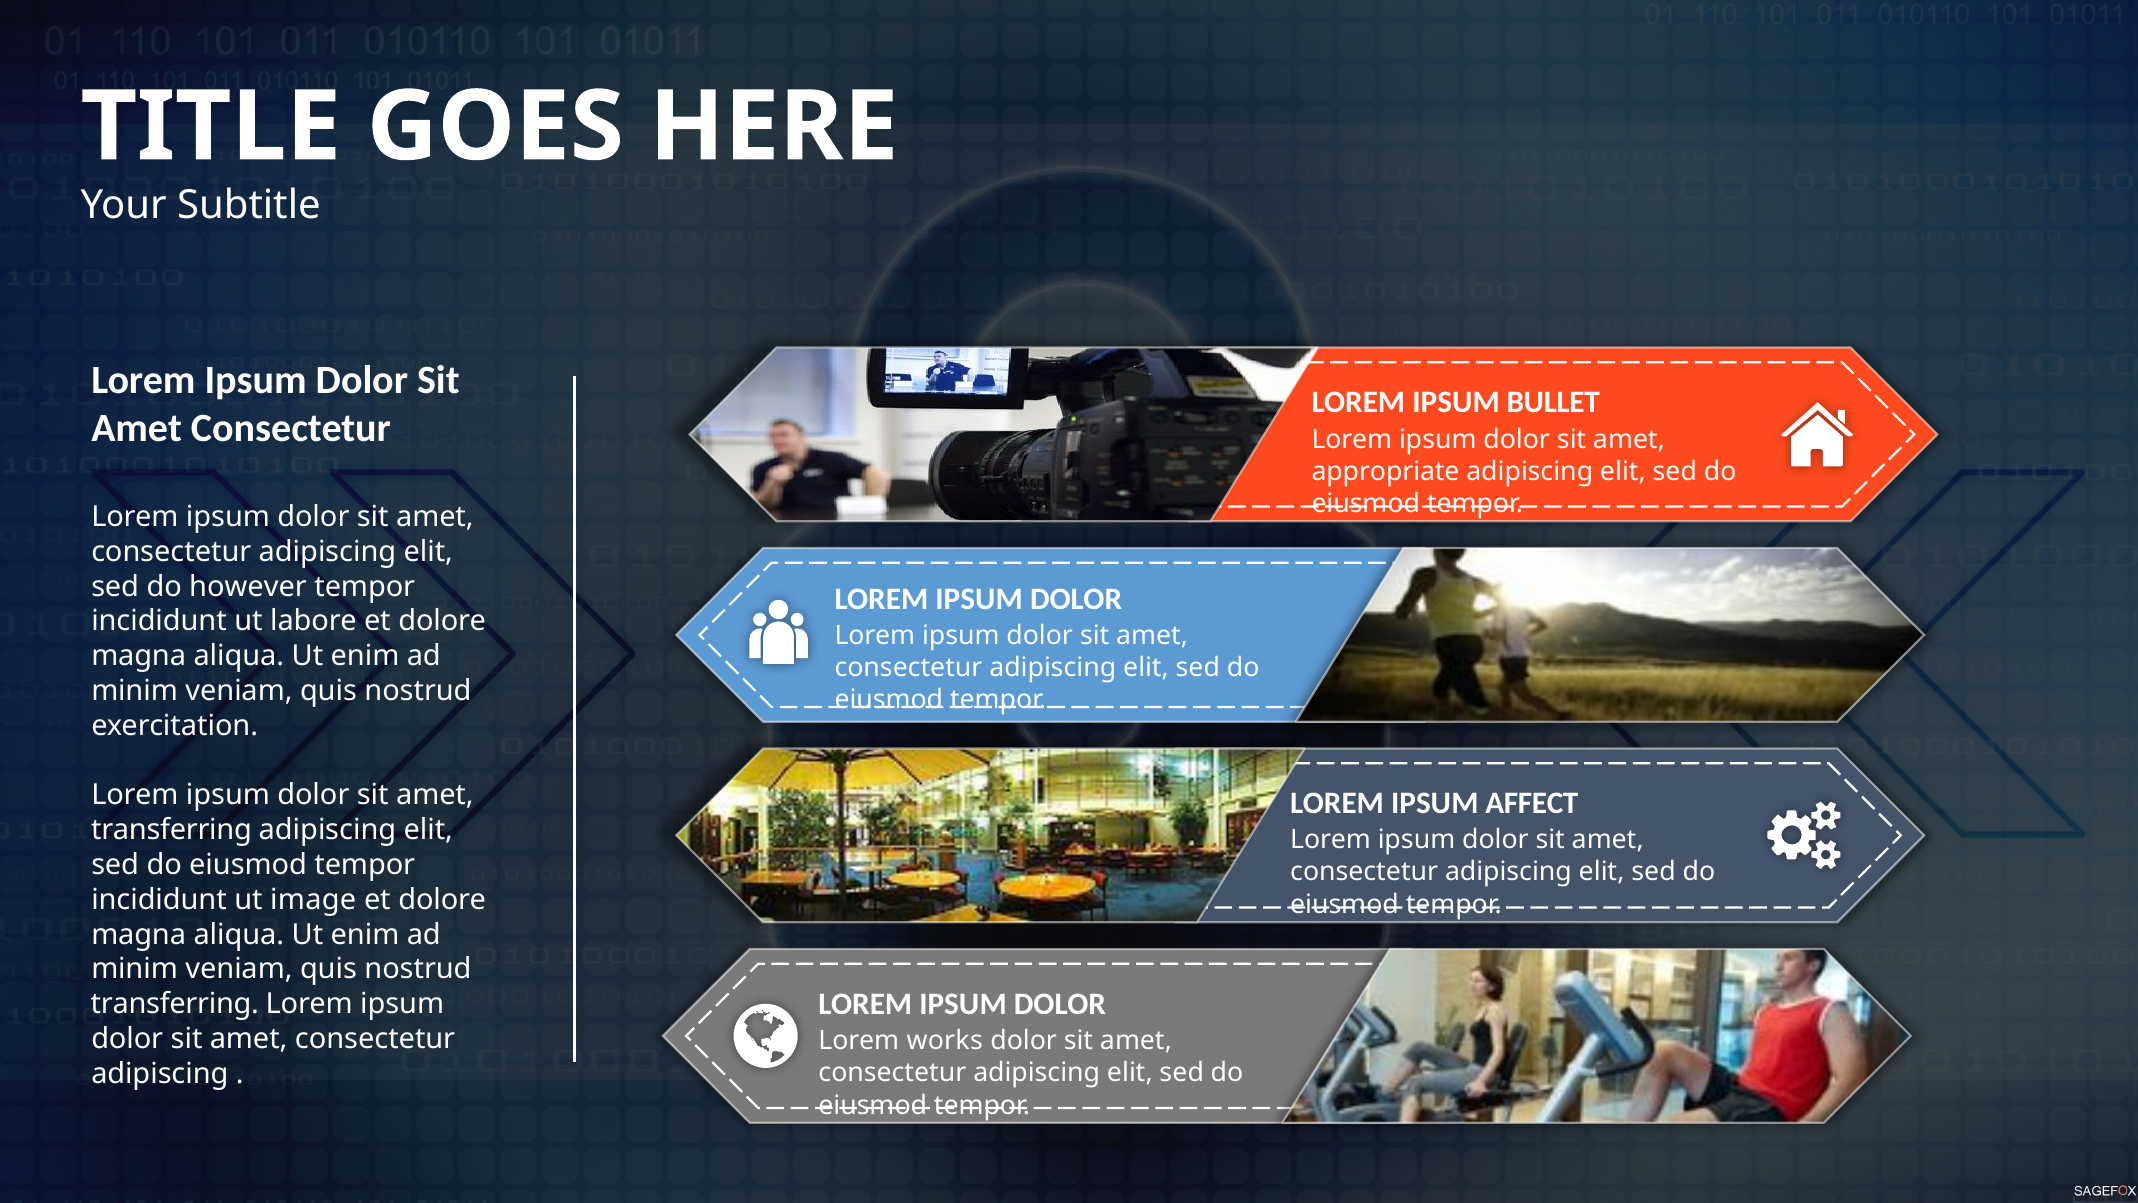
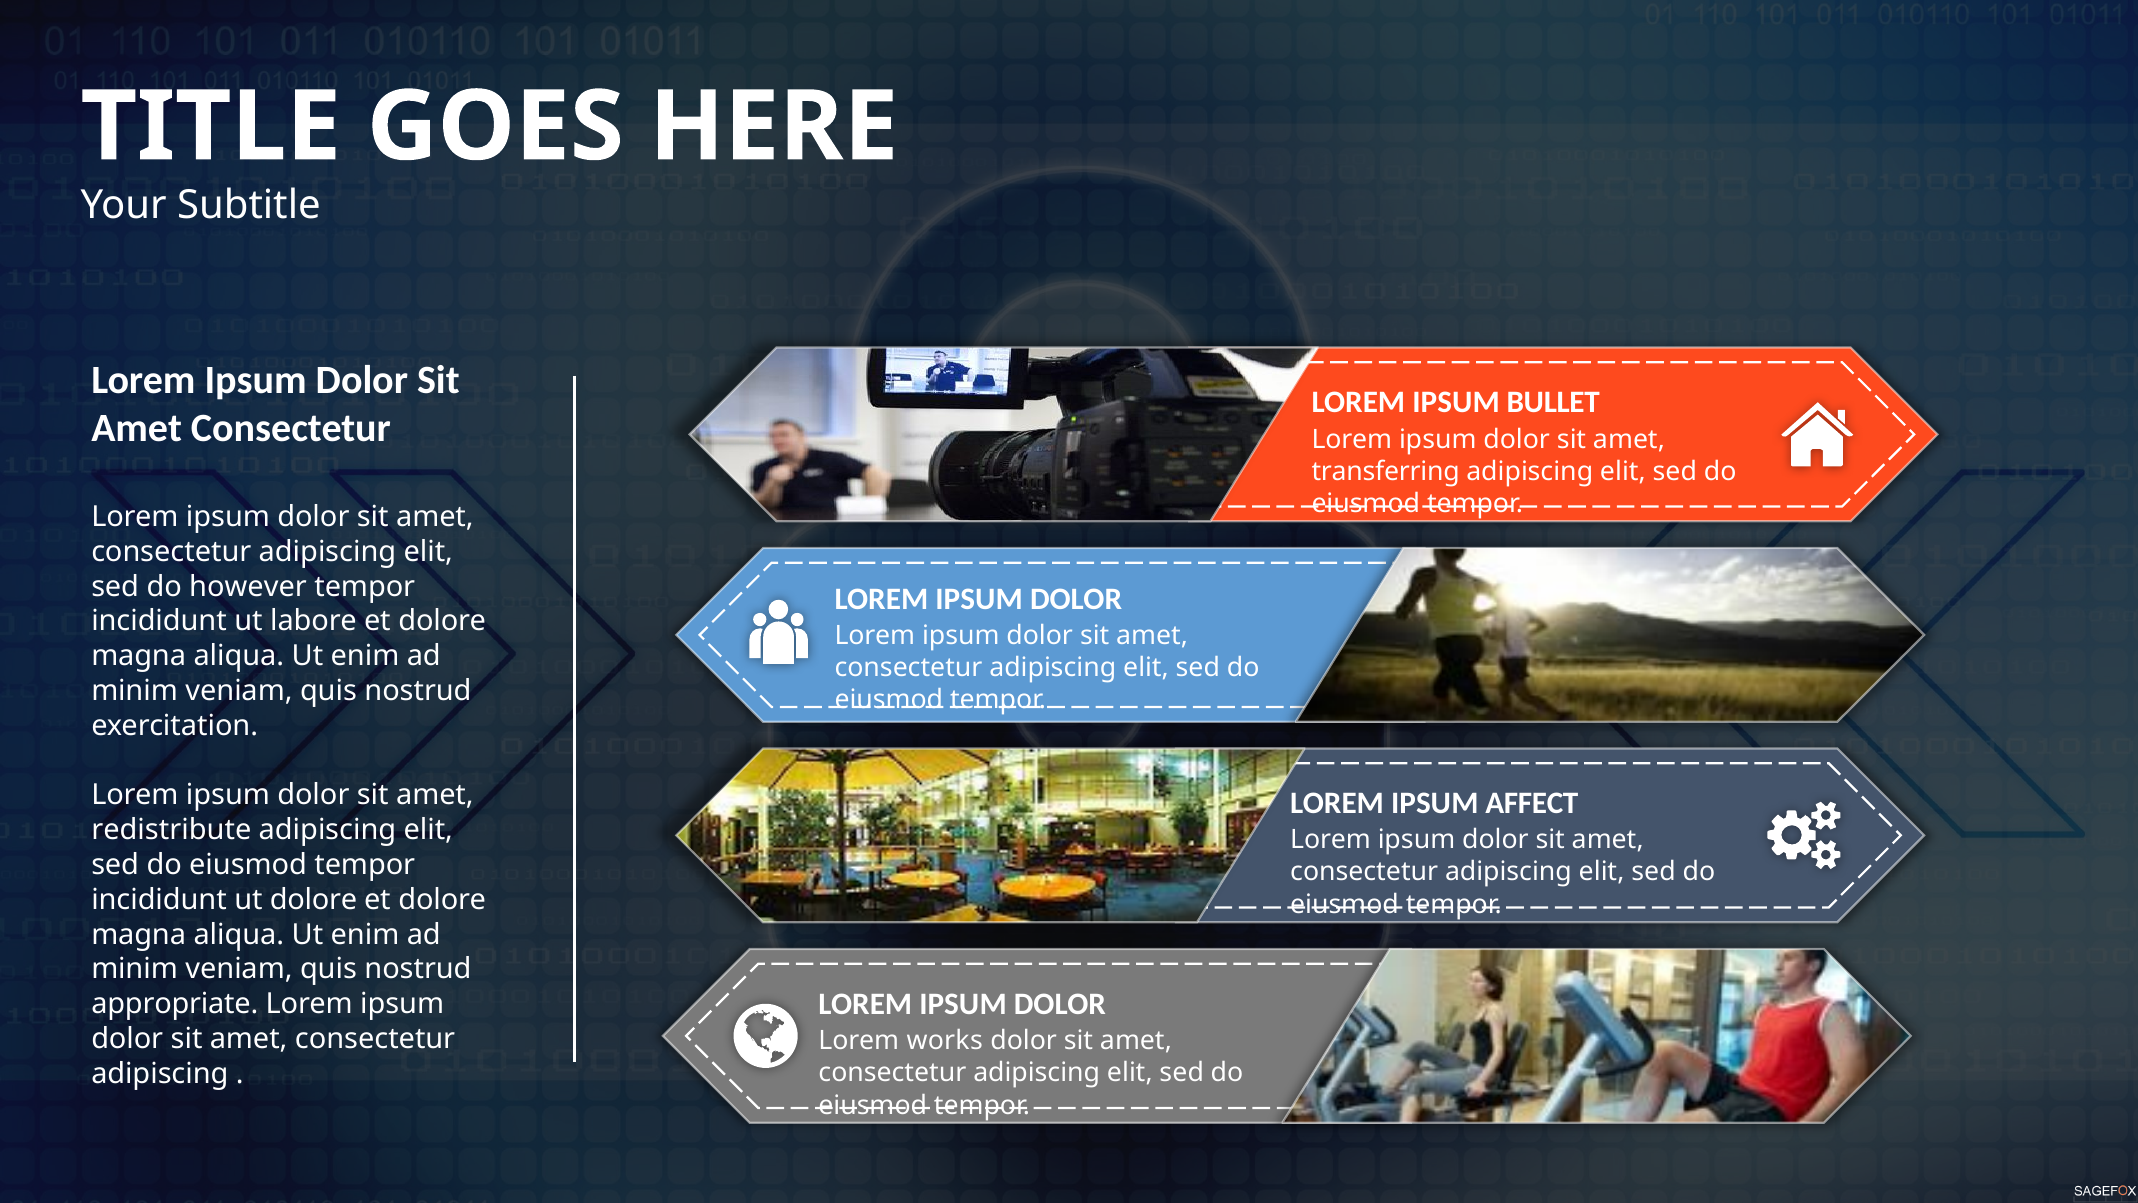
appropriate: appropriate -> transferring (1386, 472)
transferring: transferring -> redistribute (171, 830)
ut image: image -> dolore (313, 899)
transferring: transferring -> appropriate (175, 1004)
